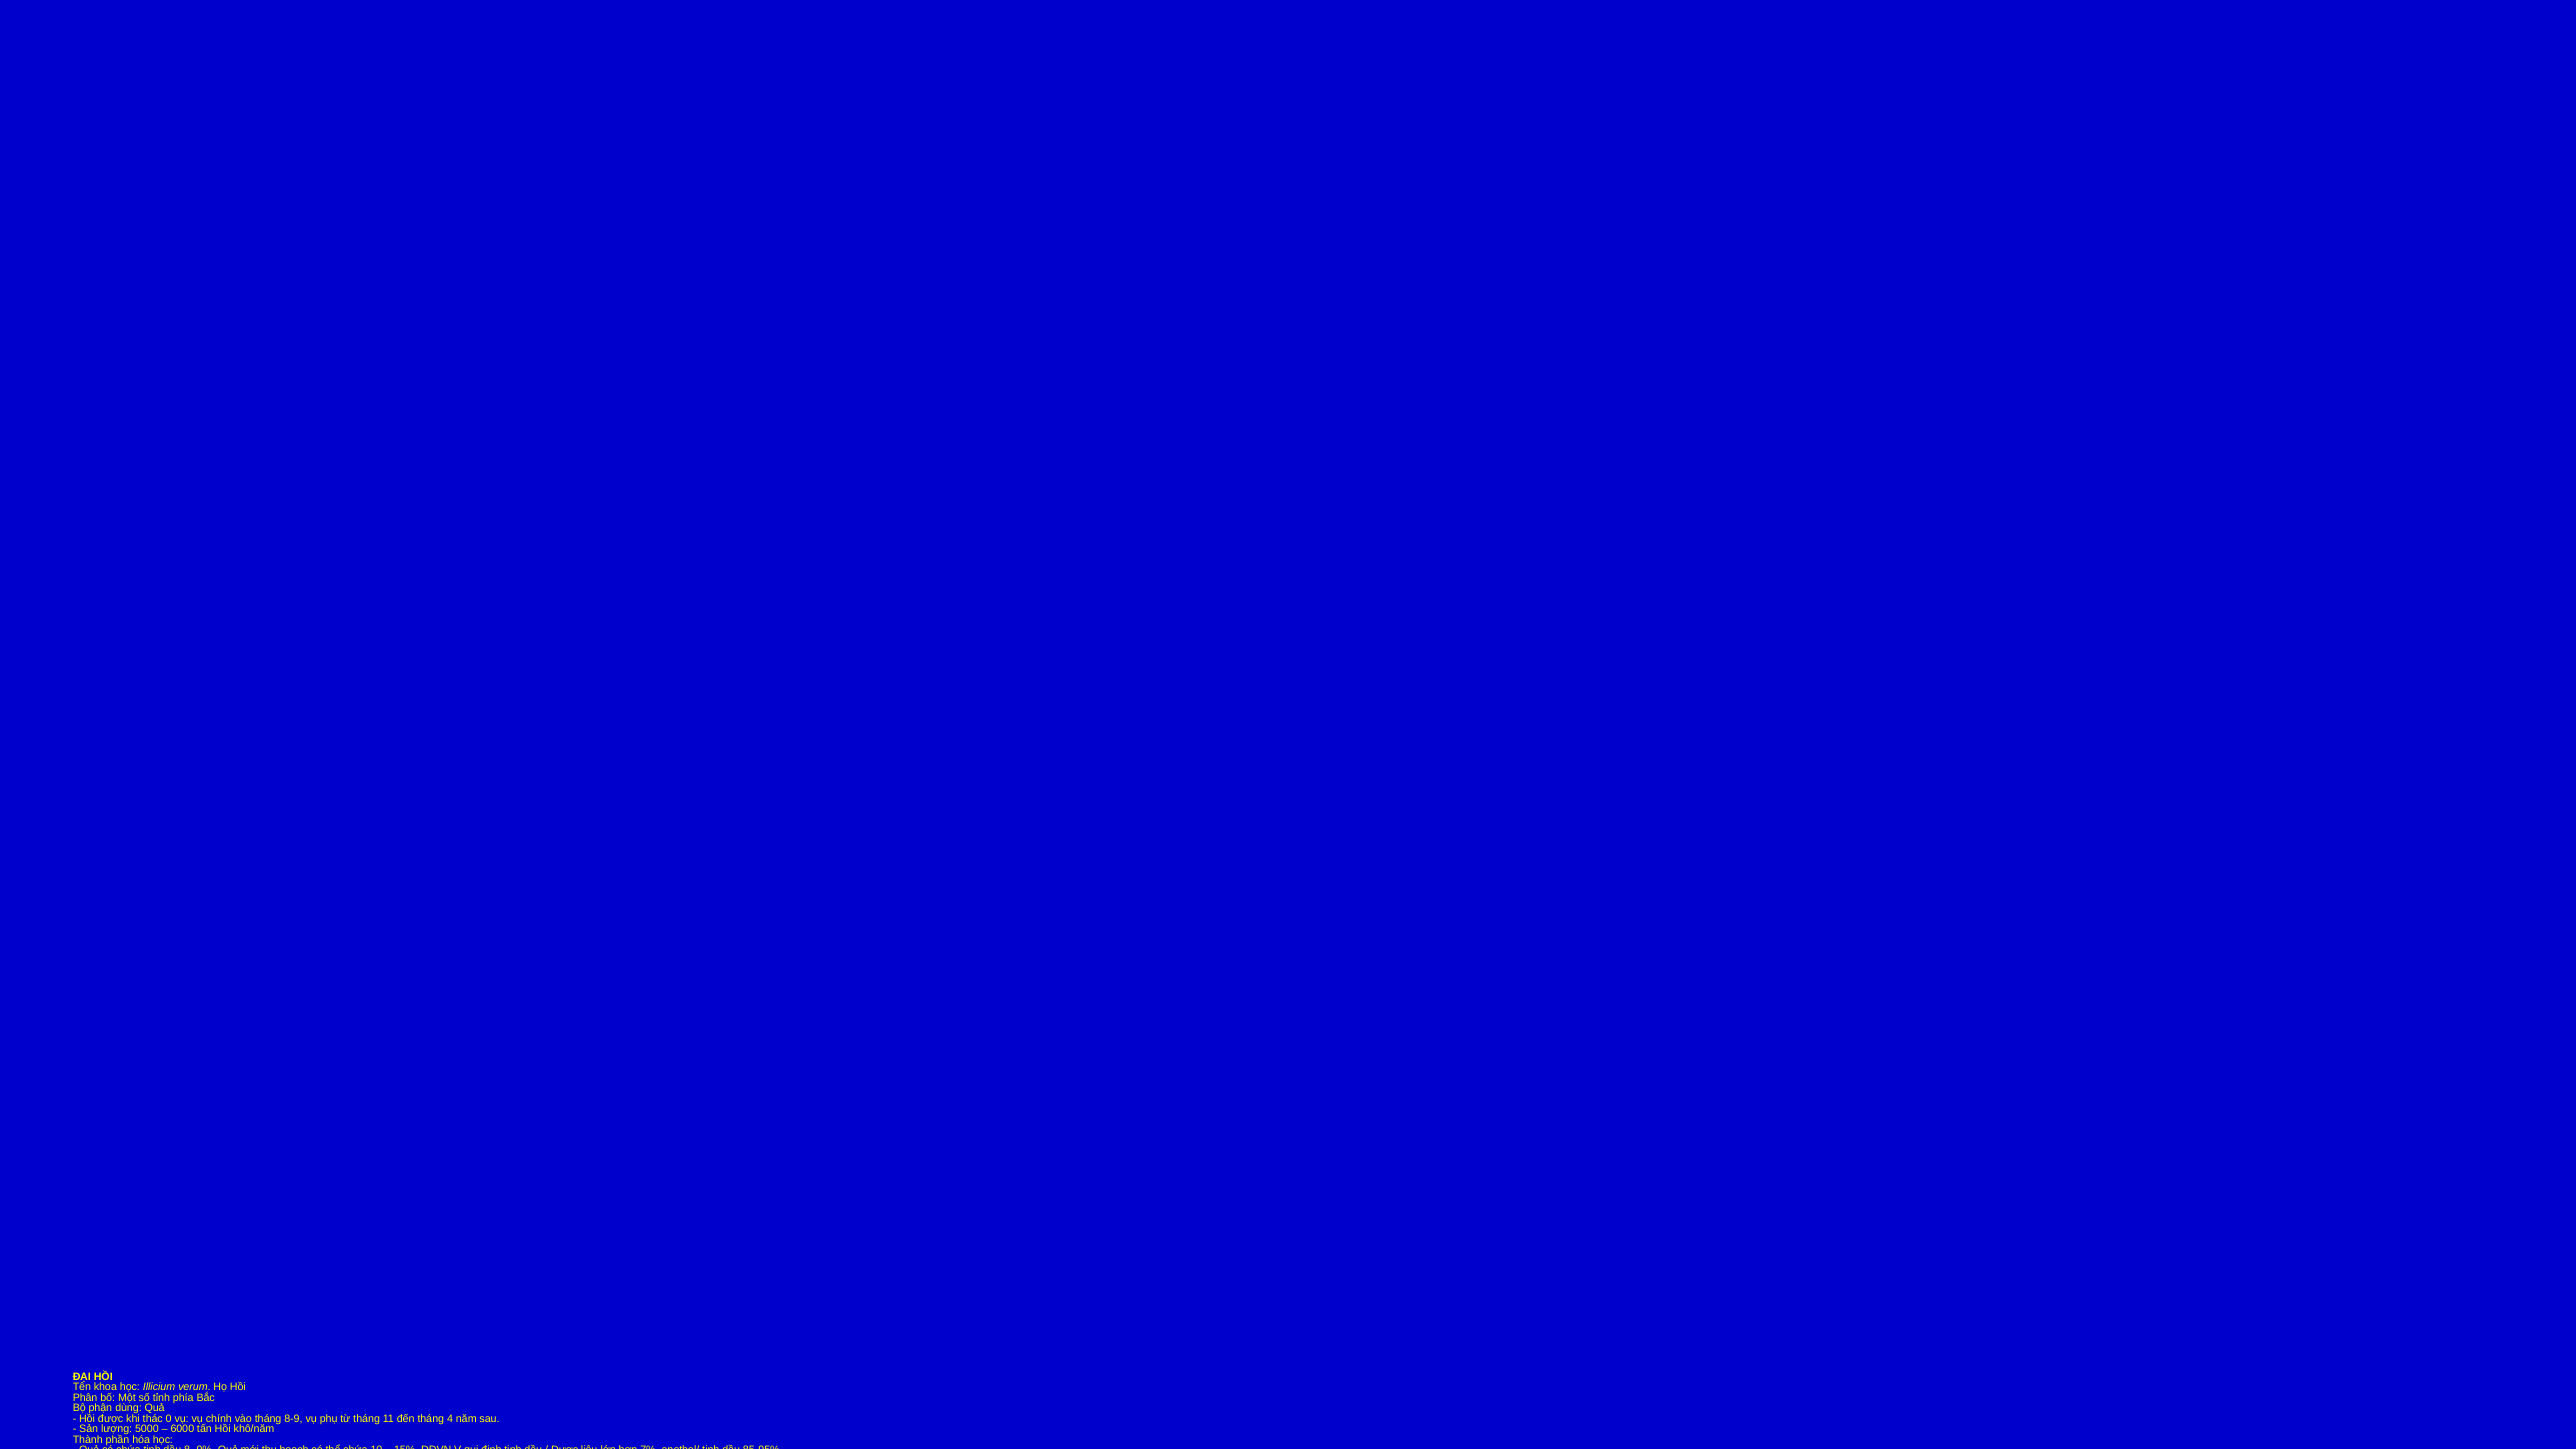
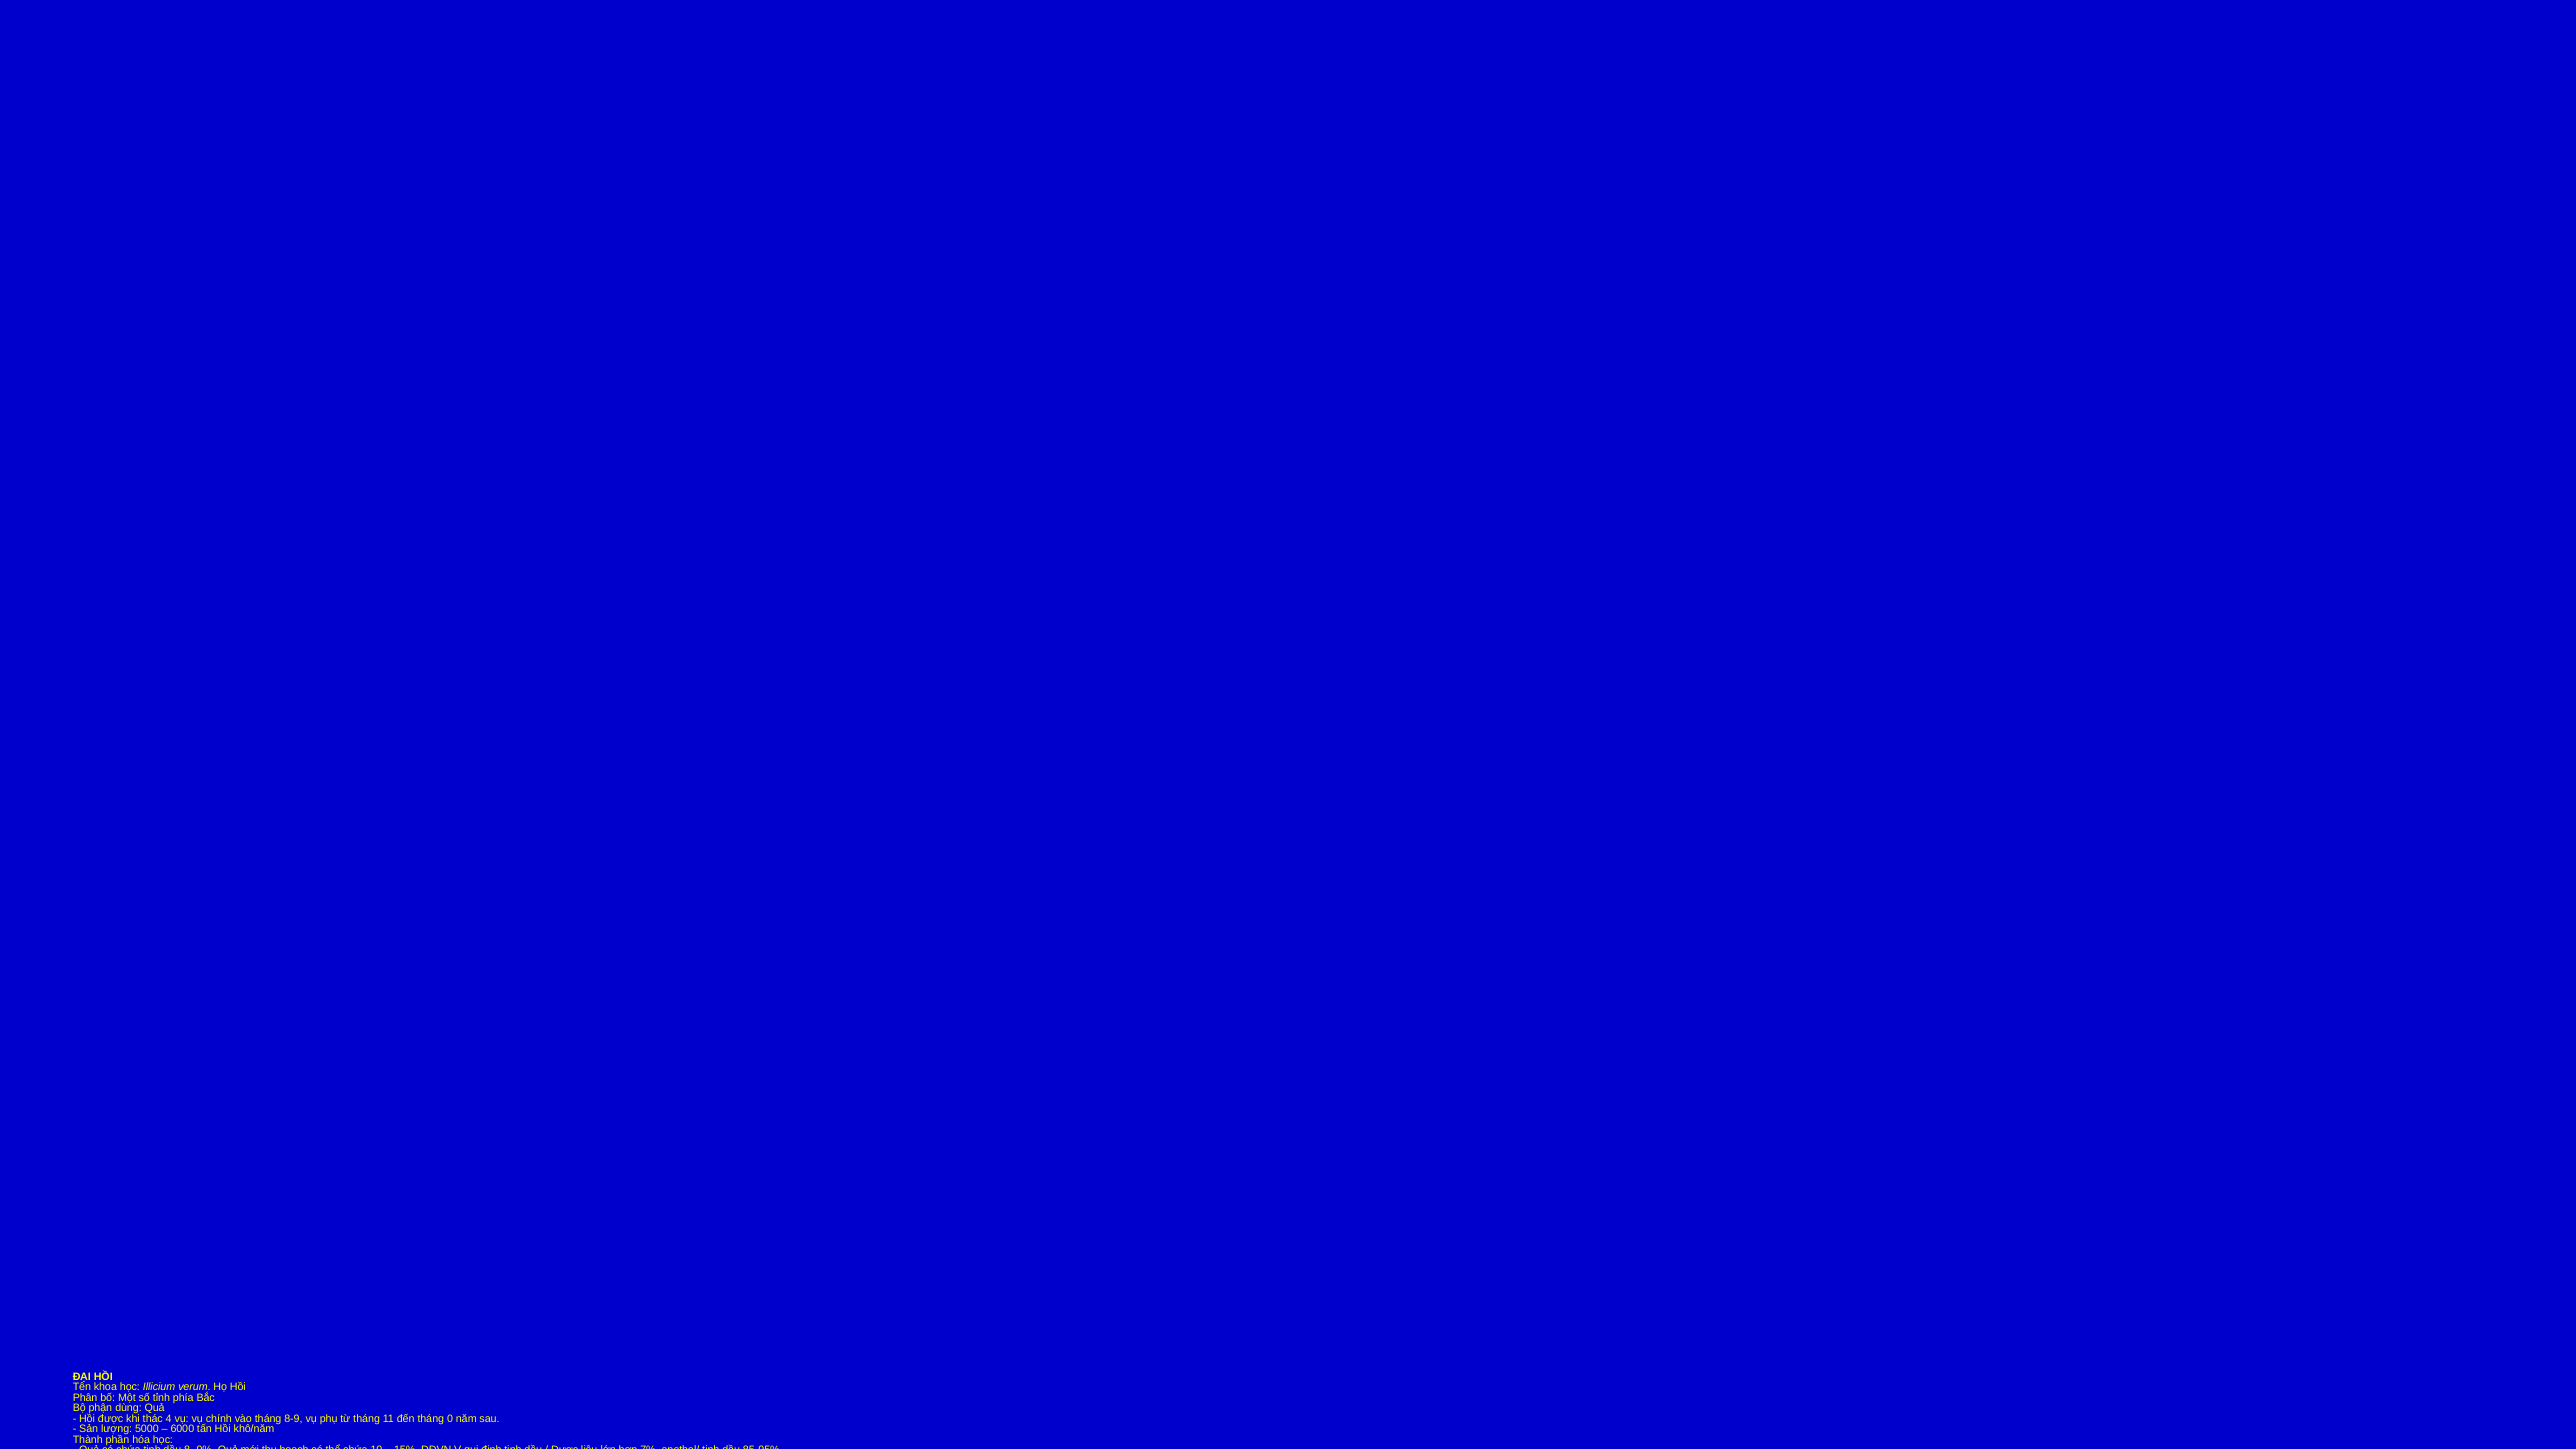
0: 0 -> 4 (169, 1419)
4: 4 -> 0 (450, 1419)
